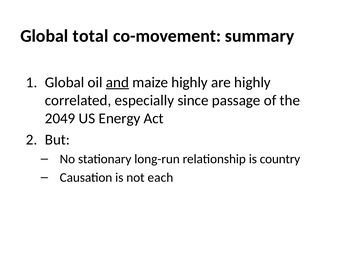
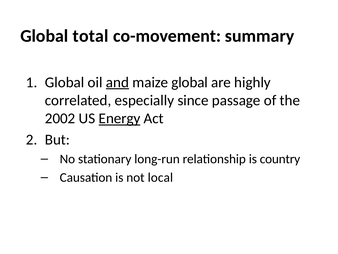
maize highly: highly -> global (190, 82)
2049: 2049 -> 2002 (60, 118)
Energy underline: none -> present (120, 118)
each: each -> local (160, 177)
